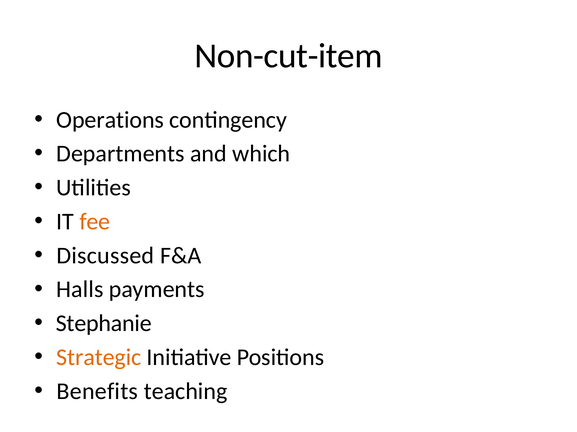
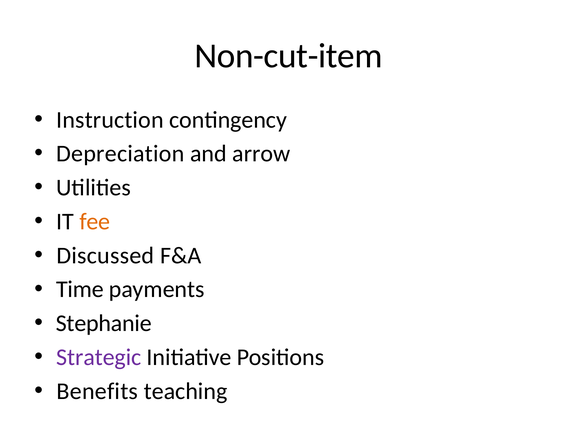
Operations: Operations -> Instruction (110, 120)
Departments: Departments -> Depreciation (120, 154)
which: which -> arrow (261, 154)
Halls: Halls -> Time (80, 290)
Strategic colour: orange -> purple (99, 358)
